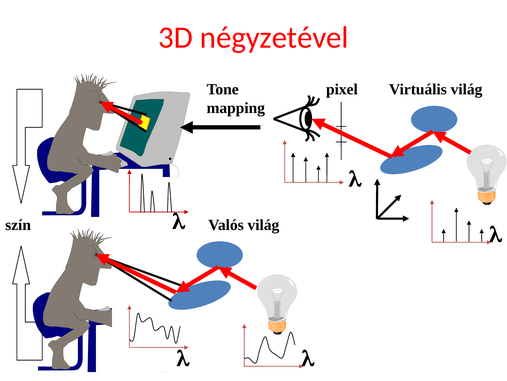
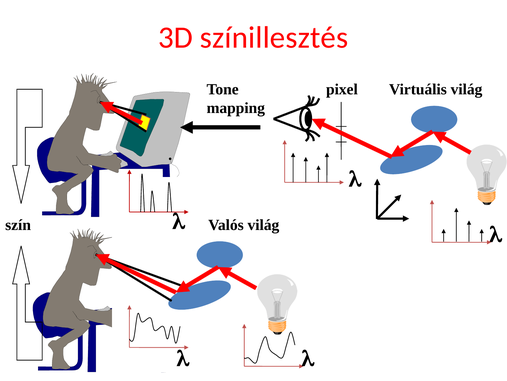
négyzetével: négyzetével -> színillesztés (274, 38)
